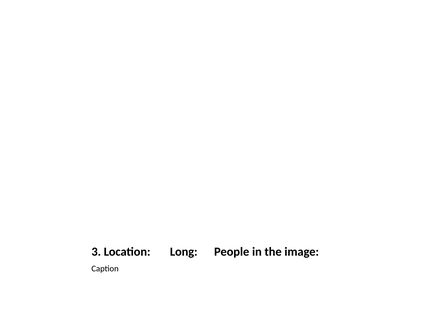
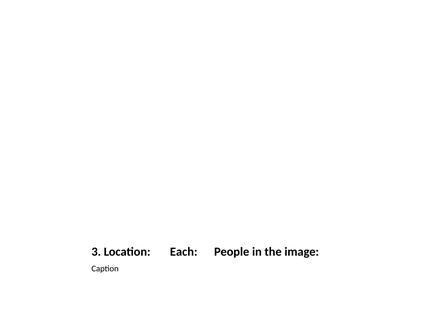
Long: Long -> Each (184, 252)
